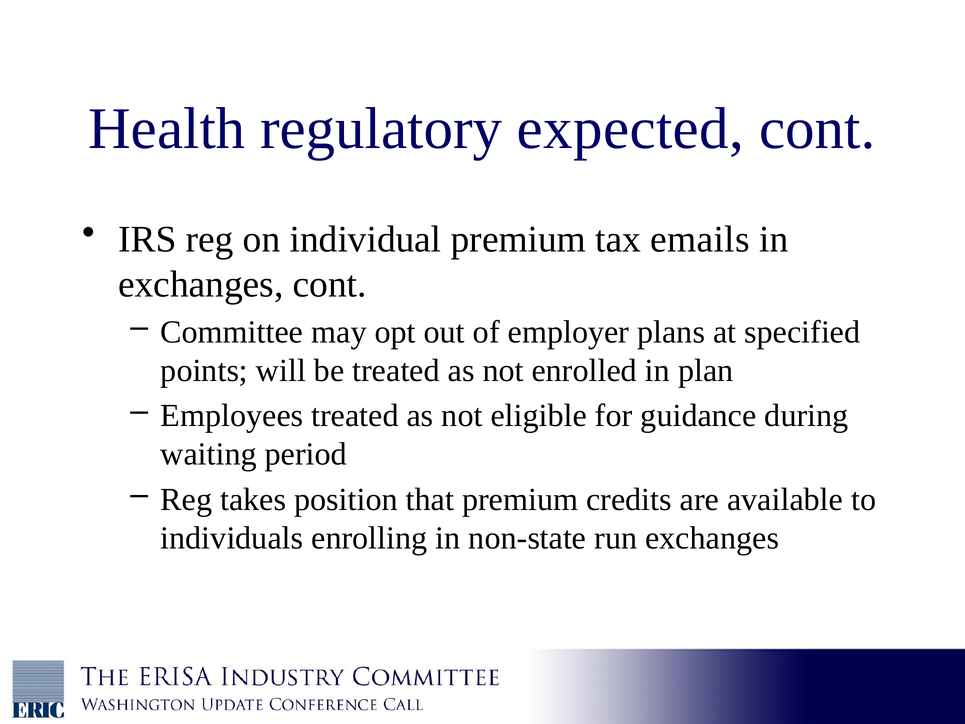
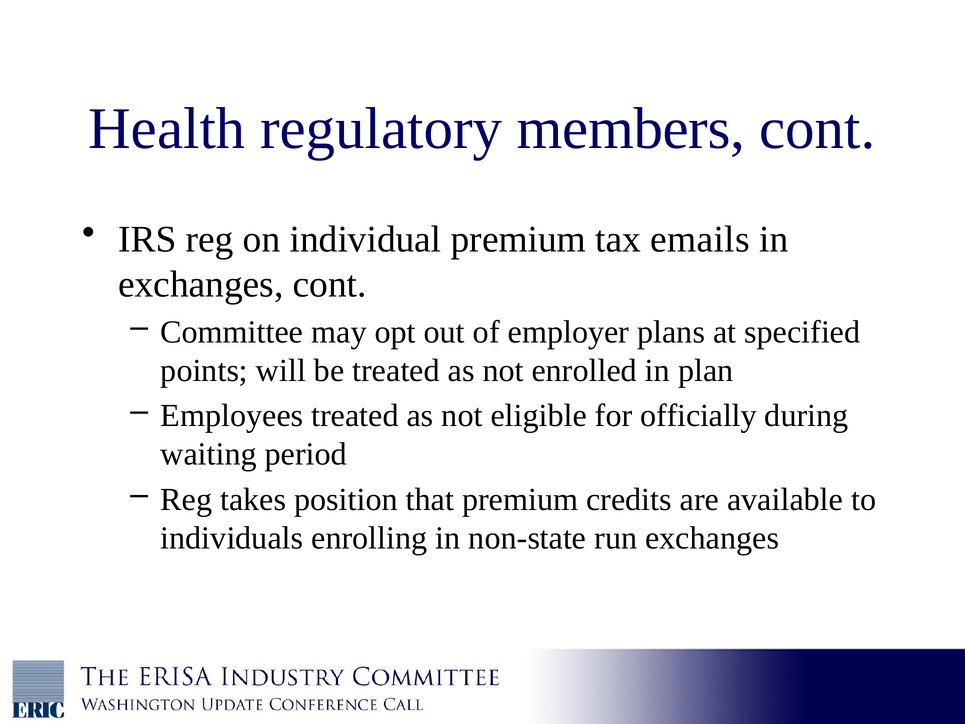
expected: expected -> members (631, 129)
guidance: guidance -> officially (699, 416)
